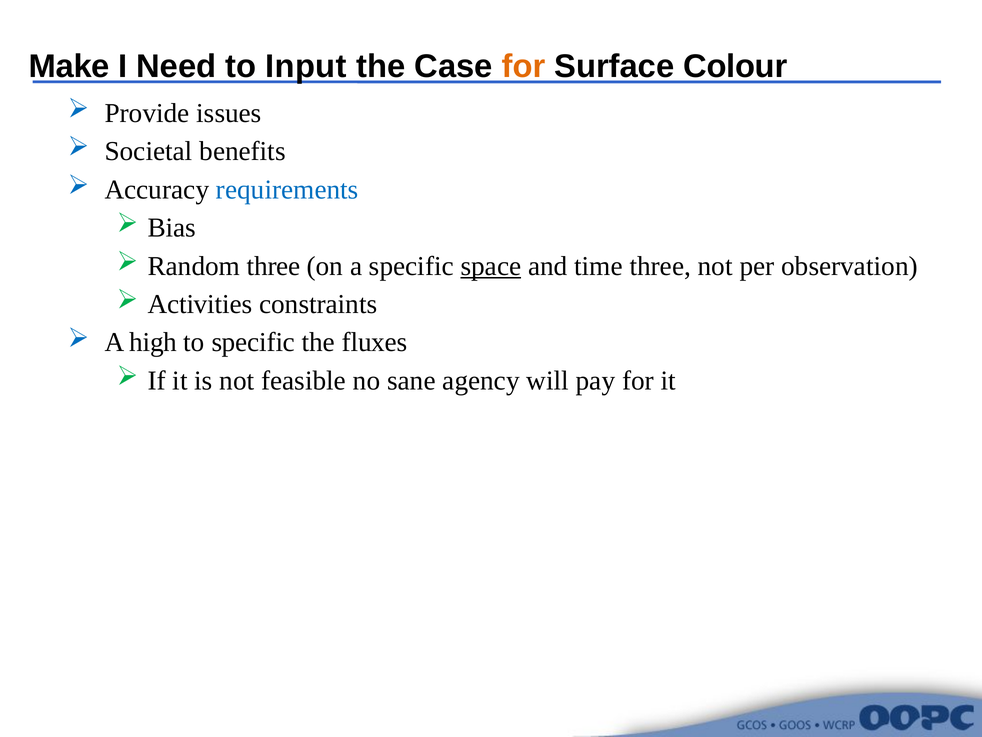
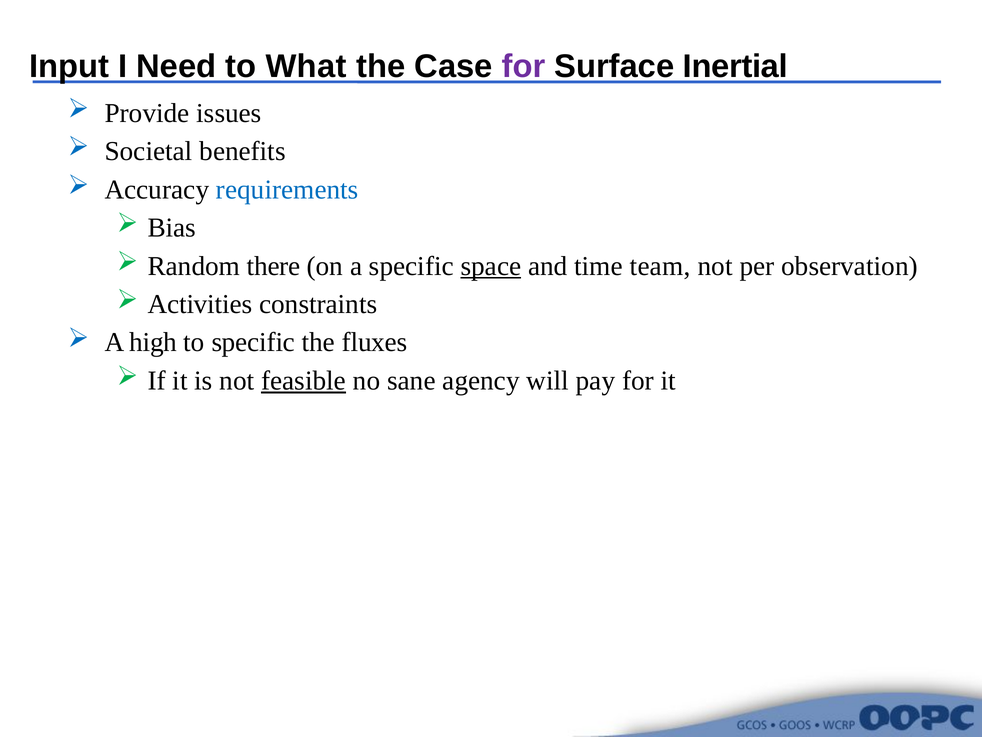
Make: Make -> Input (69, 67)
Input: Input -> What (306, 67)
for colour: orange -> purple (524, 67)
Colour: Colour -> Inertial (735, 67)
Random three: three -> there (274, 266)
time three: three -> team (660, 266)
feasible underline: none -> present (304, 380)
